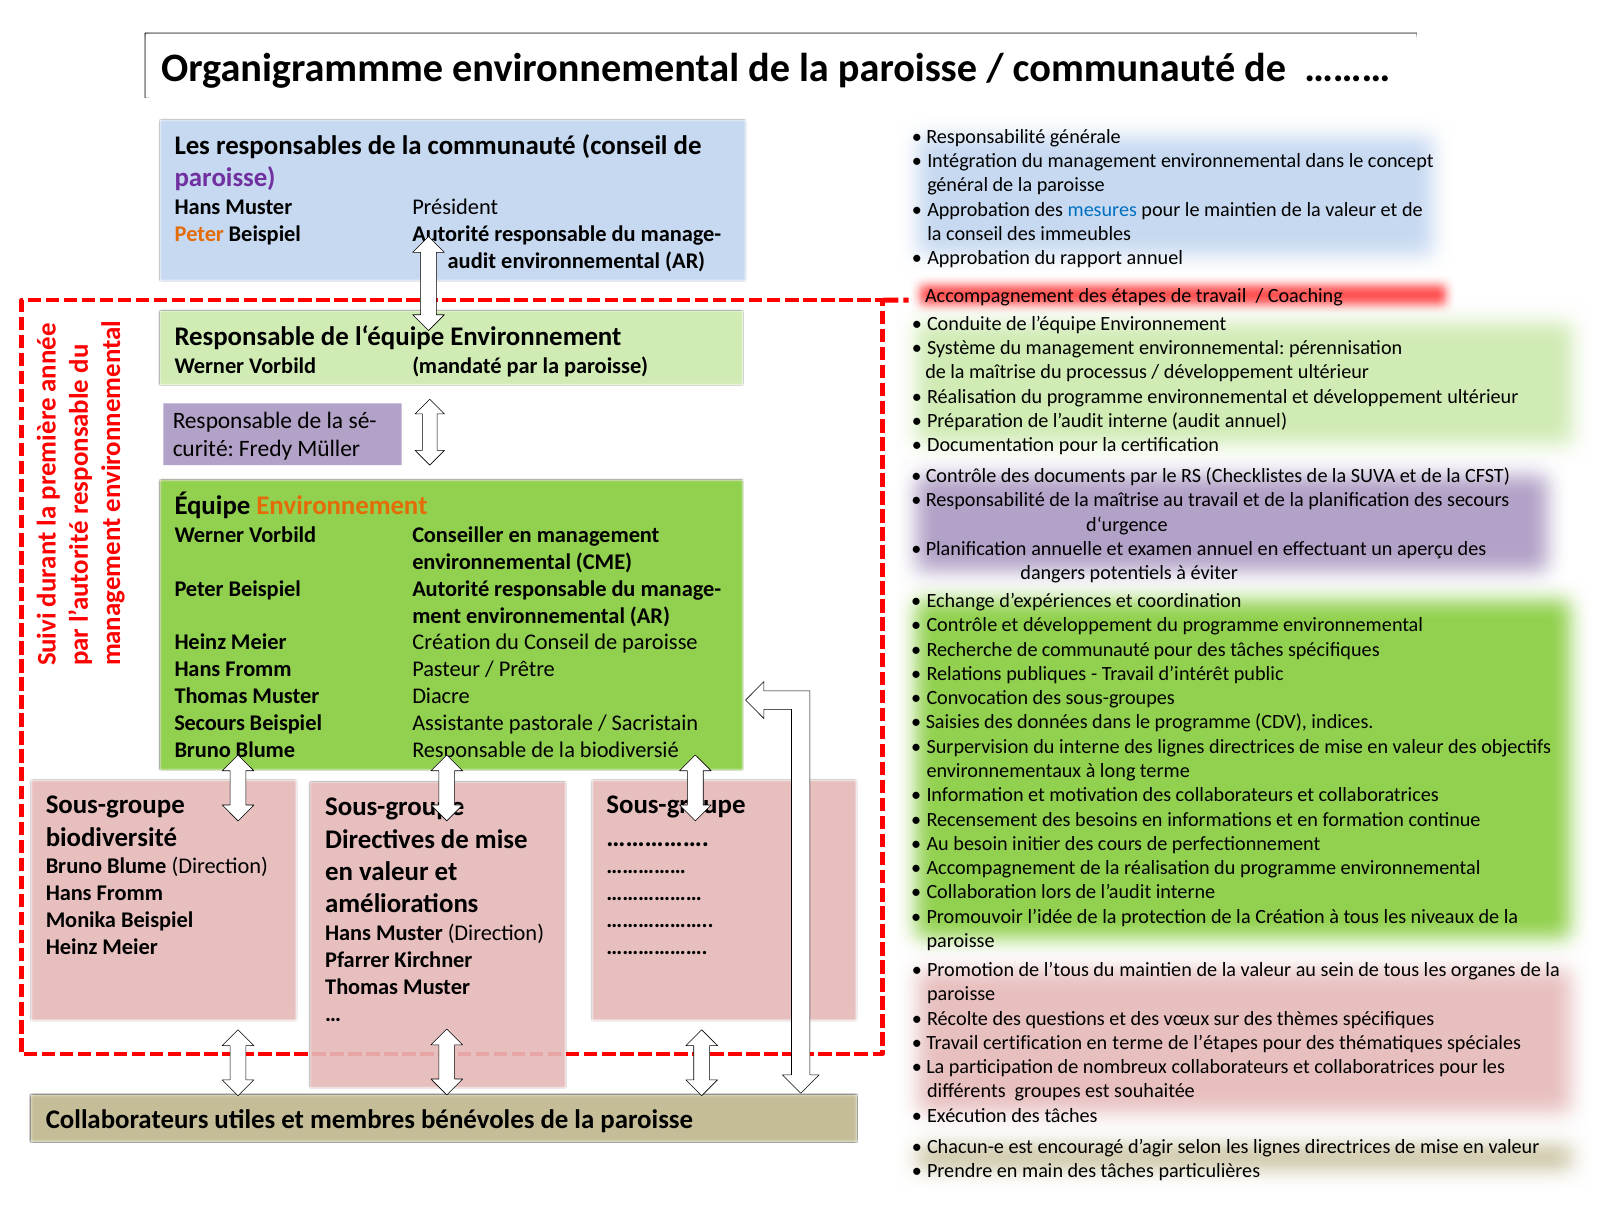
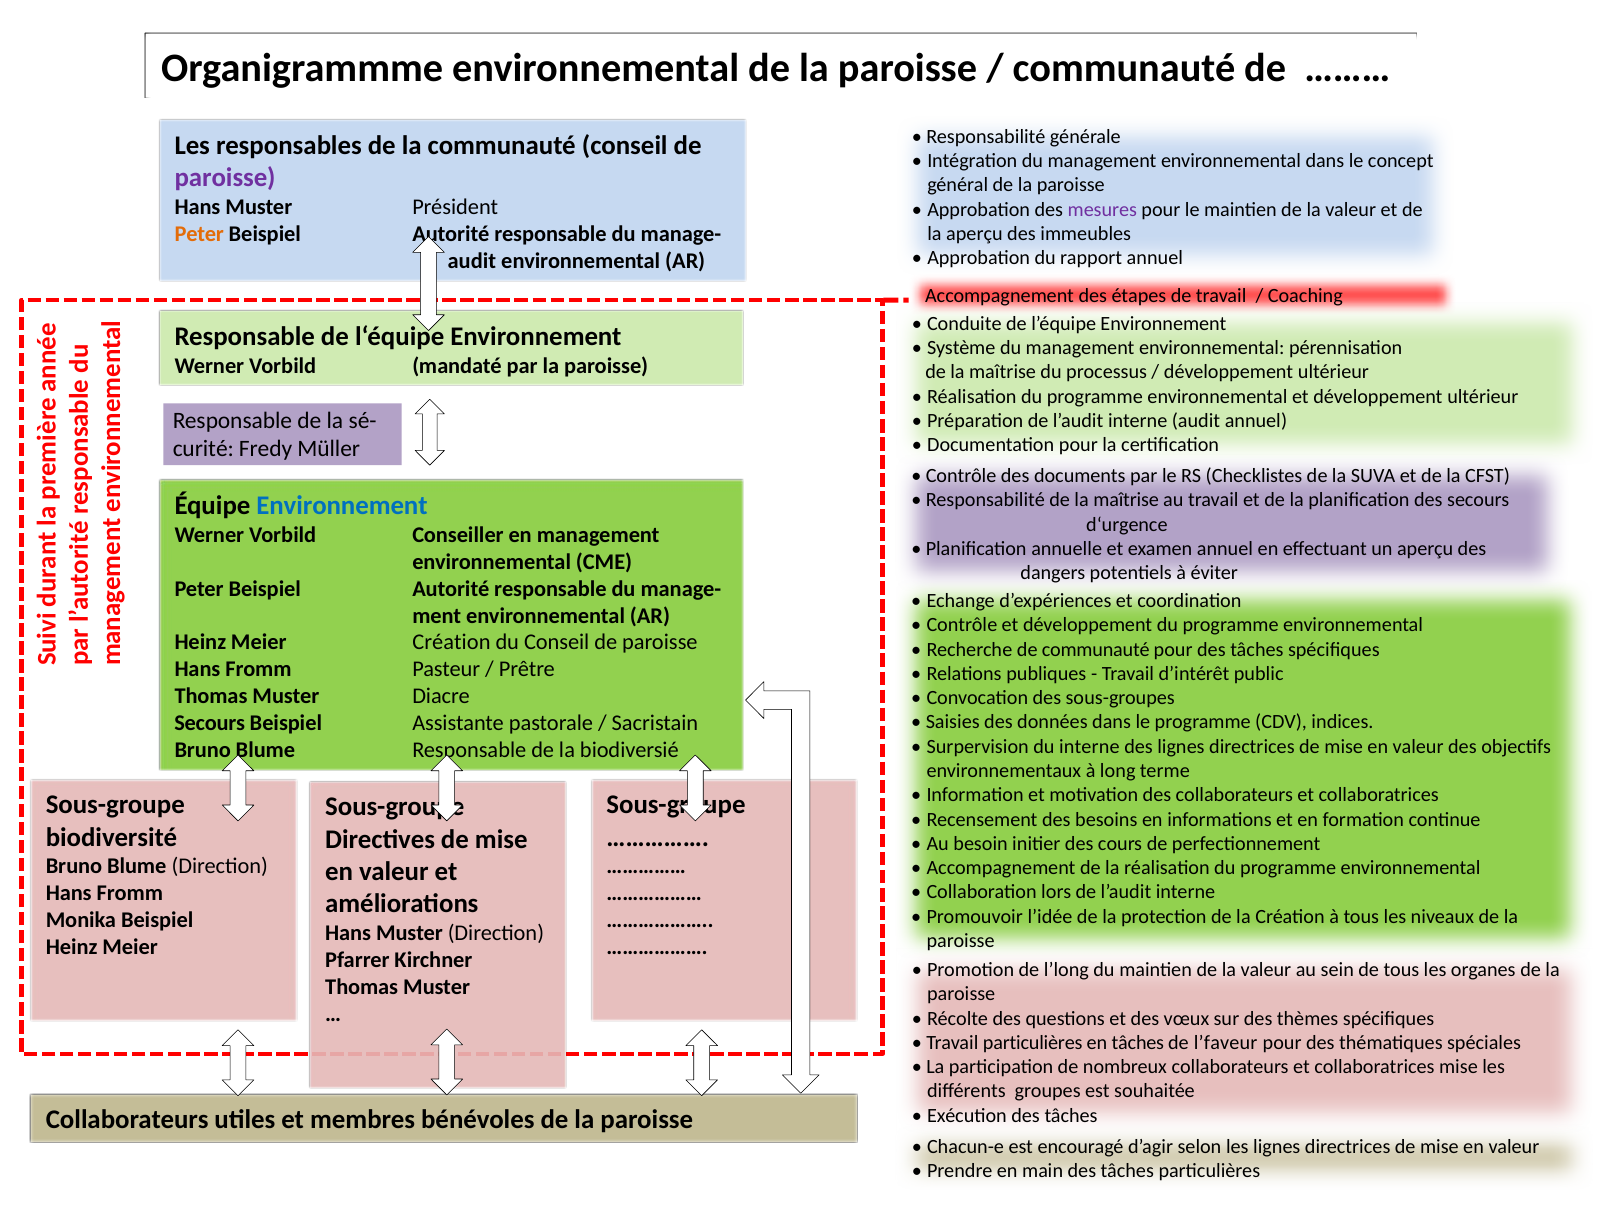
mesures colour: blue -> purple (1102, 209)
la conseil: conseil -> aperçu (974, 234)
Environnement colour: orange -> blue (342, 505)
l’tous: l’tous -> l’long (1066, 970)
Travail certification: certification -> particulières (1033, 1042)
en terme: terme -> tâches (1138, 1042)
l’étapes: l’étapes -> l’faveur (1226, 1042)
collaboratrices pour: pour -> mise (1458, 1067)
